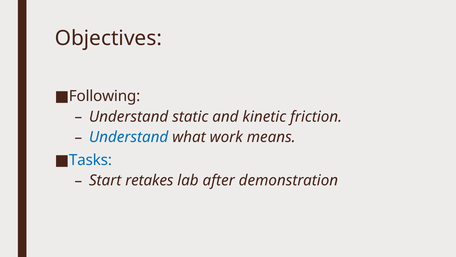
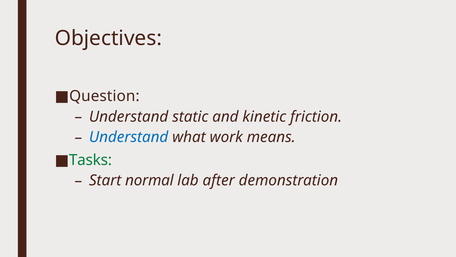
Following: Following -> Question (104, 96)
Tasks colour: blue -> green (90, 160)
retakes: retakes -> normal (149, 180)
